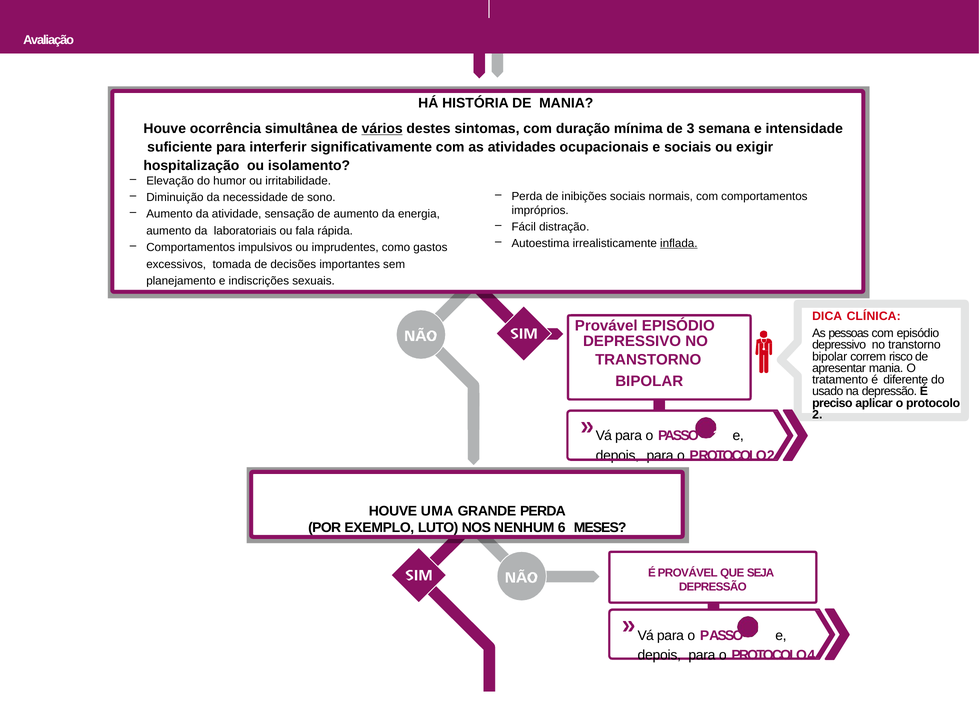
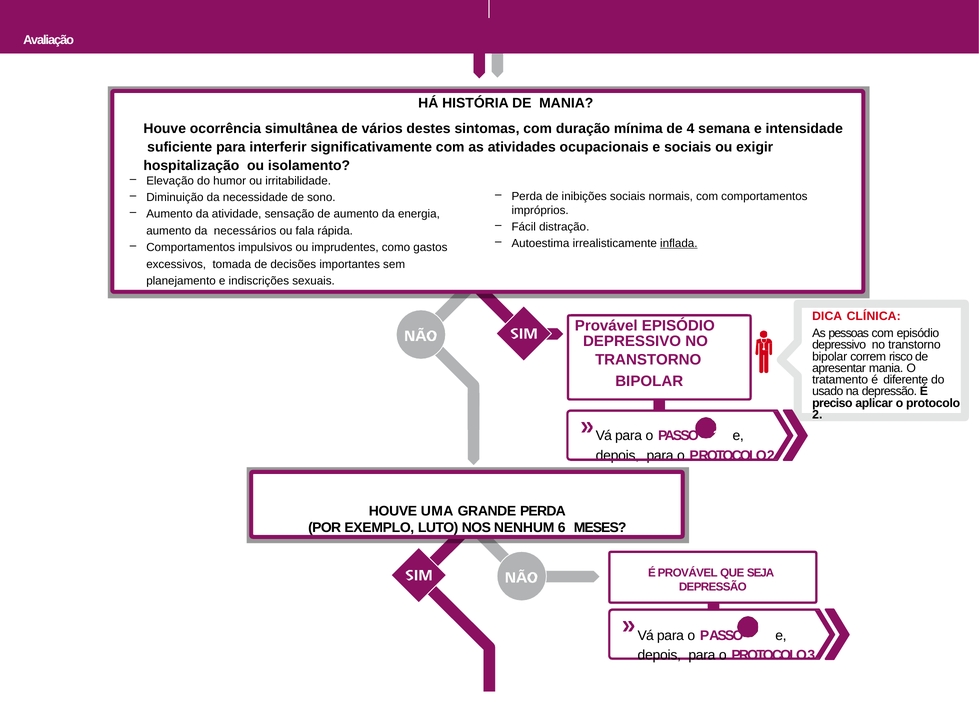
vários underline: present -> none (382, 129)
de 3: 3 -> 4 (691, 129)
laboratoriais: laboratoriais -> necessários (245, 231)
PROTOCOLO 4: 4 -> 3 (811, 656)
